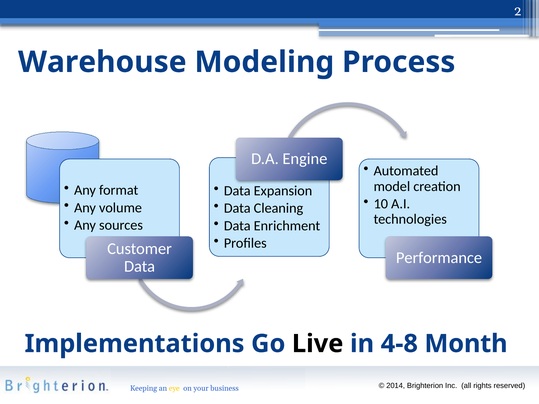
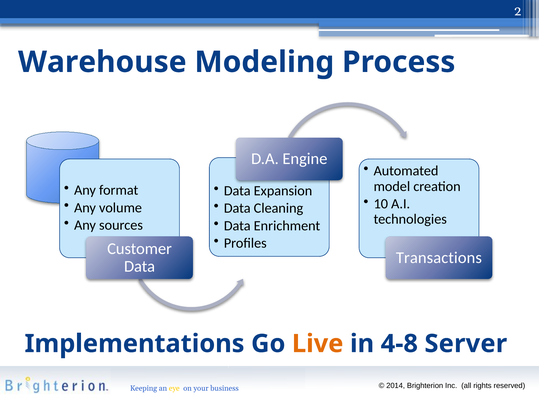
Performance: Performance -> Transactions (439, 258)
Live colour: black -> orange (318, 344)
Month: Month -> Server (466, 344)
